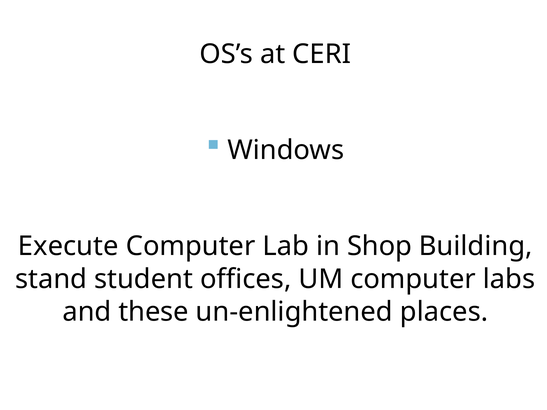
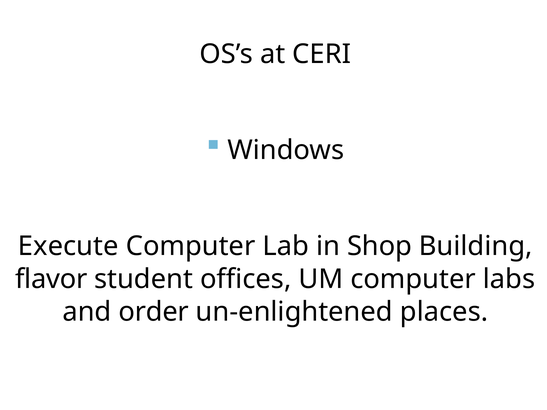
stand: stand -> flavor (51, 279)
these: these -> order (154, 312)
